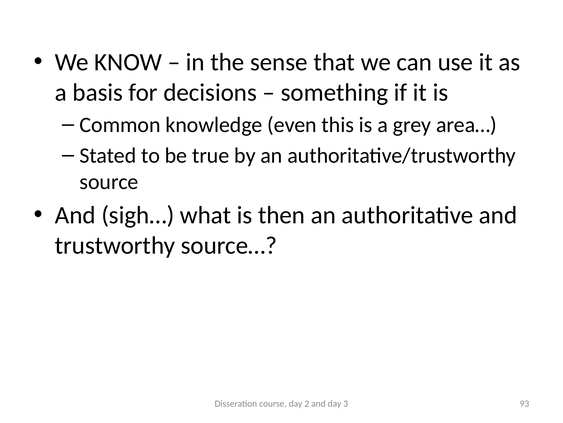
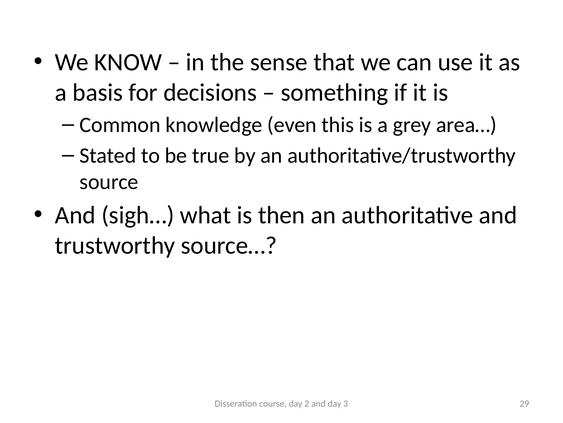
93: 93 -> 29 (524, 403)
